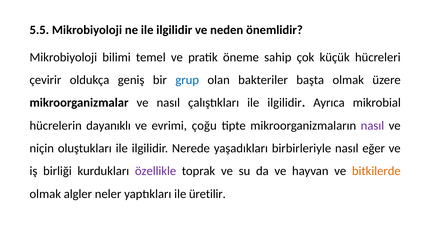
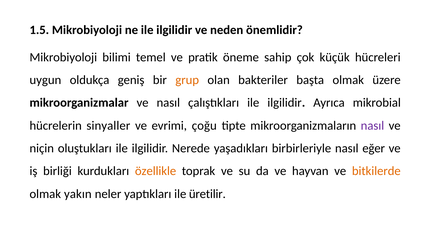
5.5: 5.5 -> 1.5 (39, 30)
çevirir: çevirir -> uygun (45, 80)
grup colour: blue -> orange (187, 80)
dayanıklı: dayanıklı -> sinyaller (108, 126)
özellikle colour: purple -> orange (156, 171)
algler: algler -> yakın (78, 194)
